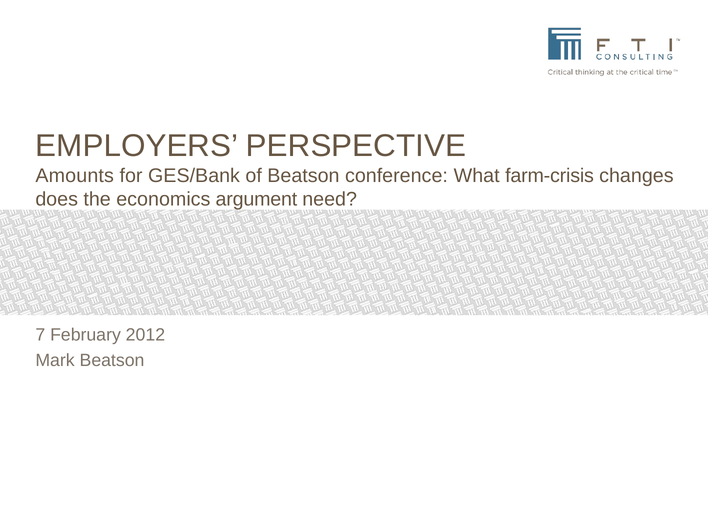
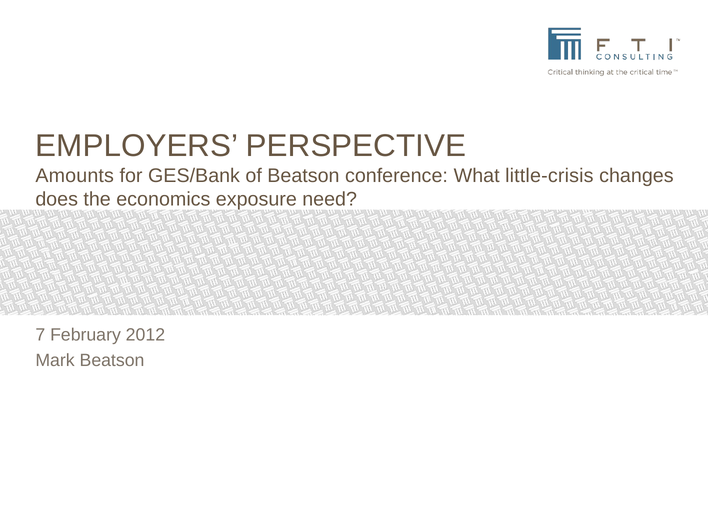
farm-crisis: farm-crisis -> little-crisis (549, 176)
argument: argument -> exposure (256, 199)
